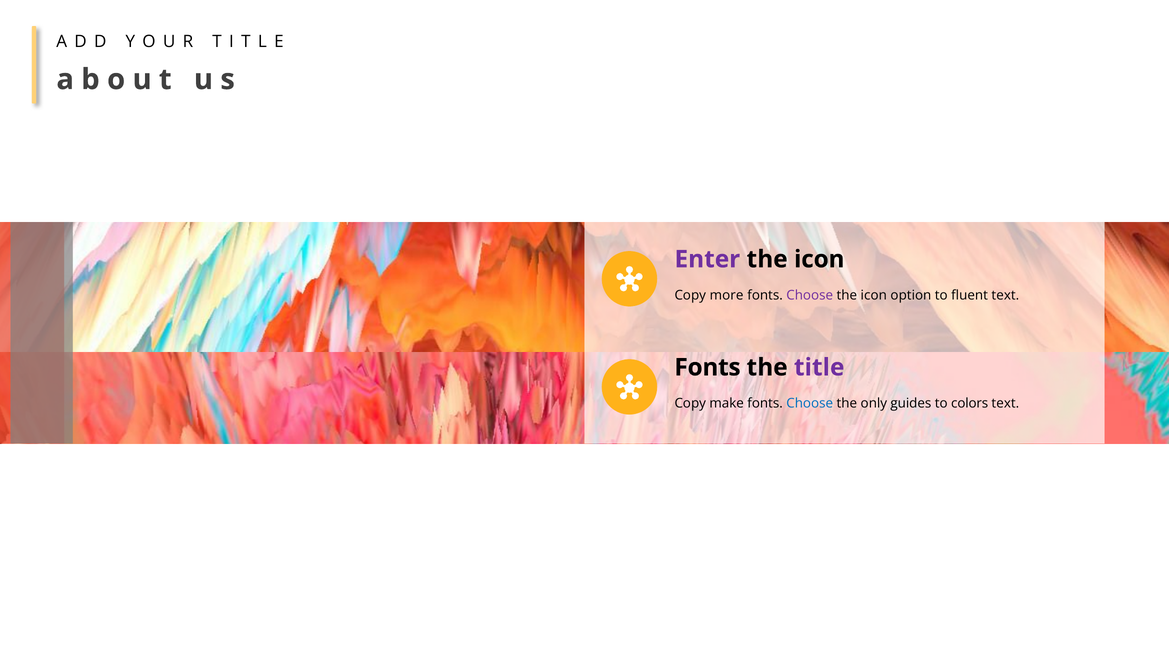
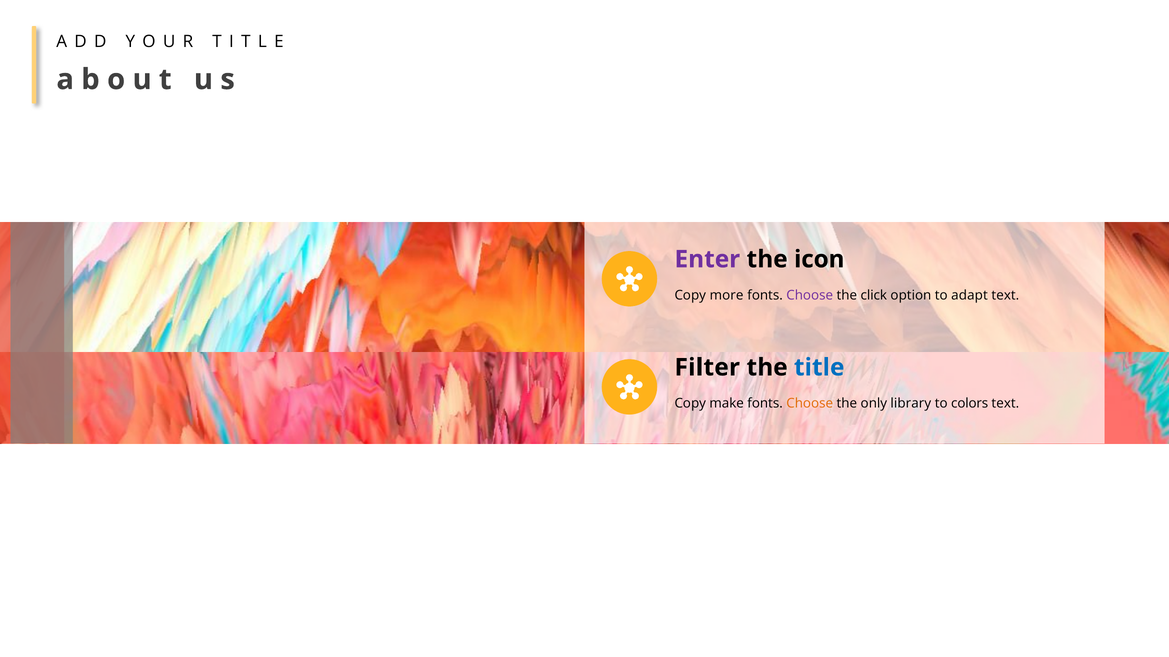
icon: icon -> click (874, 296)
fluent: fluent -> adapt (970, 296)
Fonts: Fonts -> Filter (707, 368)
title colour: purple -> blue (819, 368)
Choose colour: blue -> orange (810, 404)
guides: guides -> library (911, 404)
